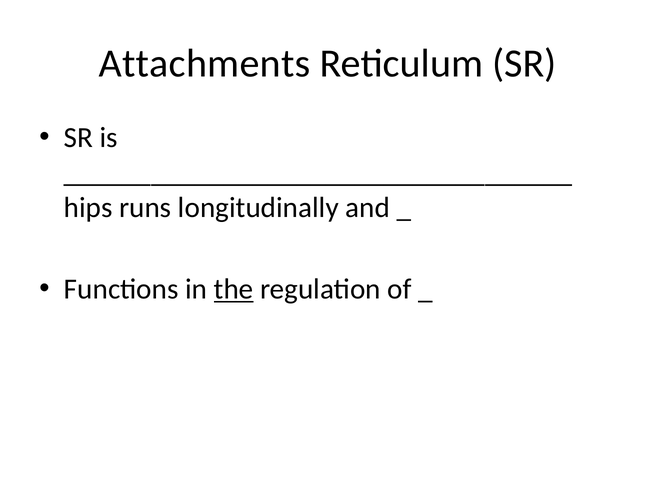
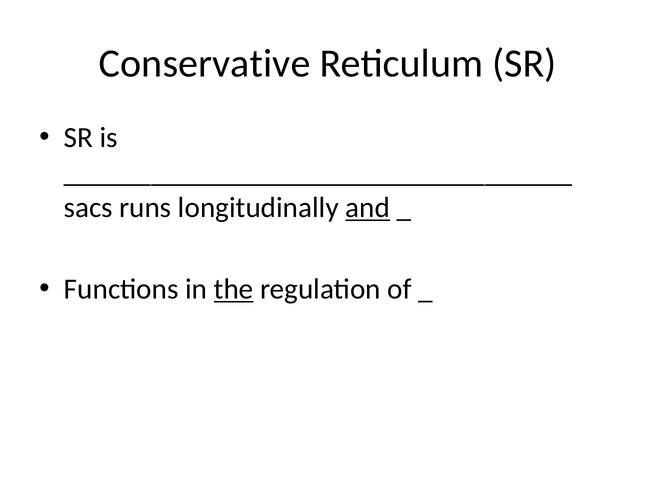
Attachments: Attachments -> Conservative (205, 64)
hips: hips -> sacs (88, 208)
and underline: none -> present (368, 208)
